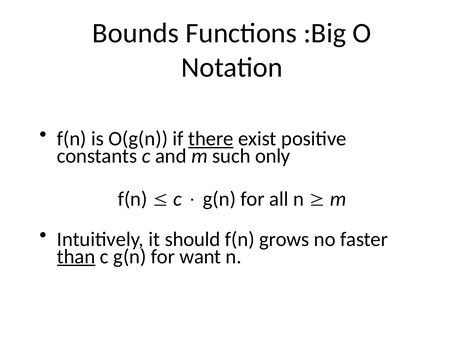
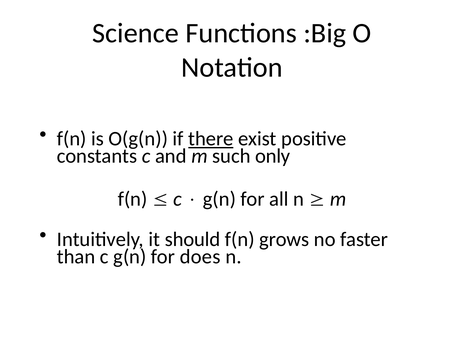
Bounds: Bounds -> Science (136, 33)
than underline: present -> none (76, 257)
want: want -> does (200, 257)
